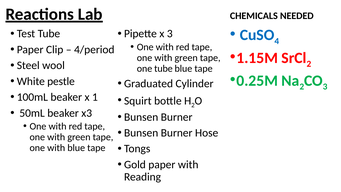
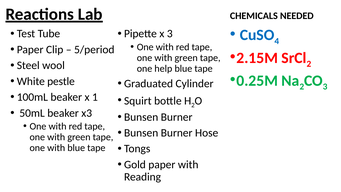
4/period: 4/period -> 5/period (94, 50)
1.15M: 1.15M -> 2.15M (257, 58)
one tube: tube -> help (163, 68)
